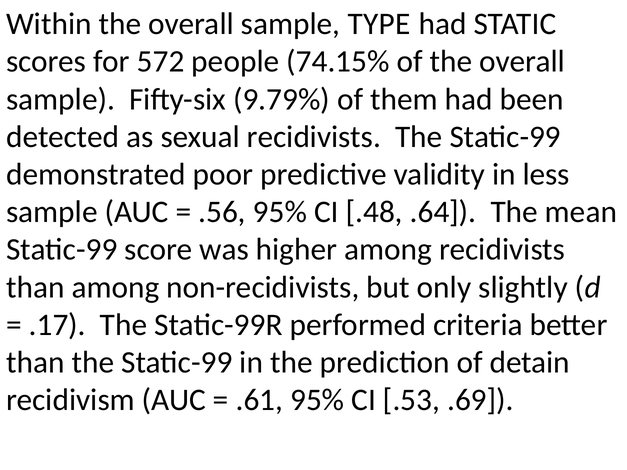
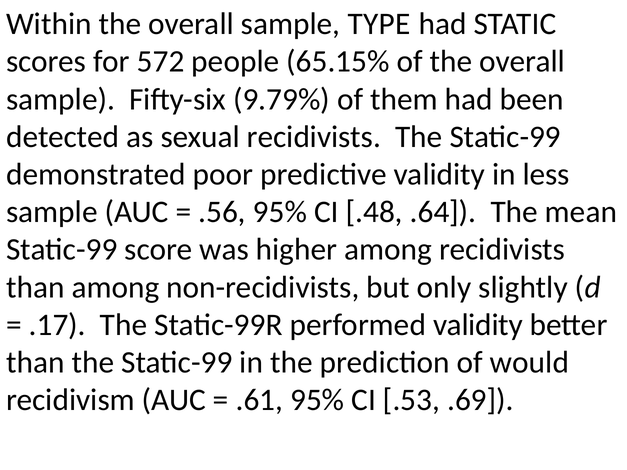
74.15%: 74.15% -> 65.15% (338, 62)
performed criteria: criteria -> validity (478, 325)
detain: detain -> would (530, 363)
